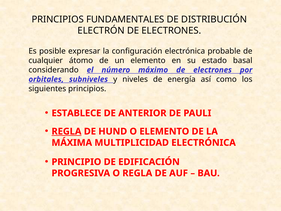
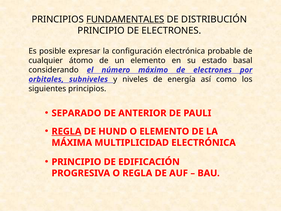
FUNDAMENTALES underline: none -> present (125, 19)
ELECTRÓN: ELECTRÓN -> PRINCIPIO (101, 31)
ESTABLECE: ESTABLECE -> SEPARADO (76, 113)
